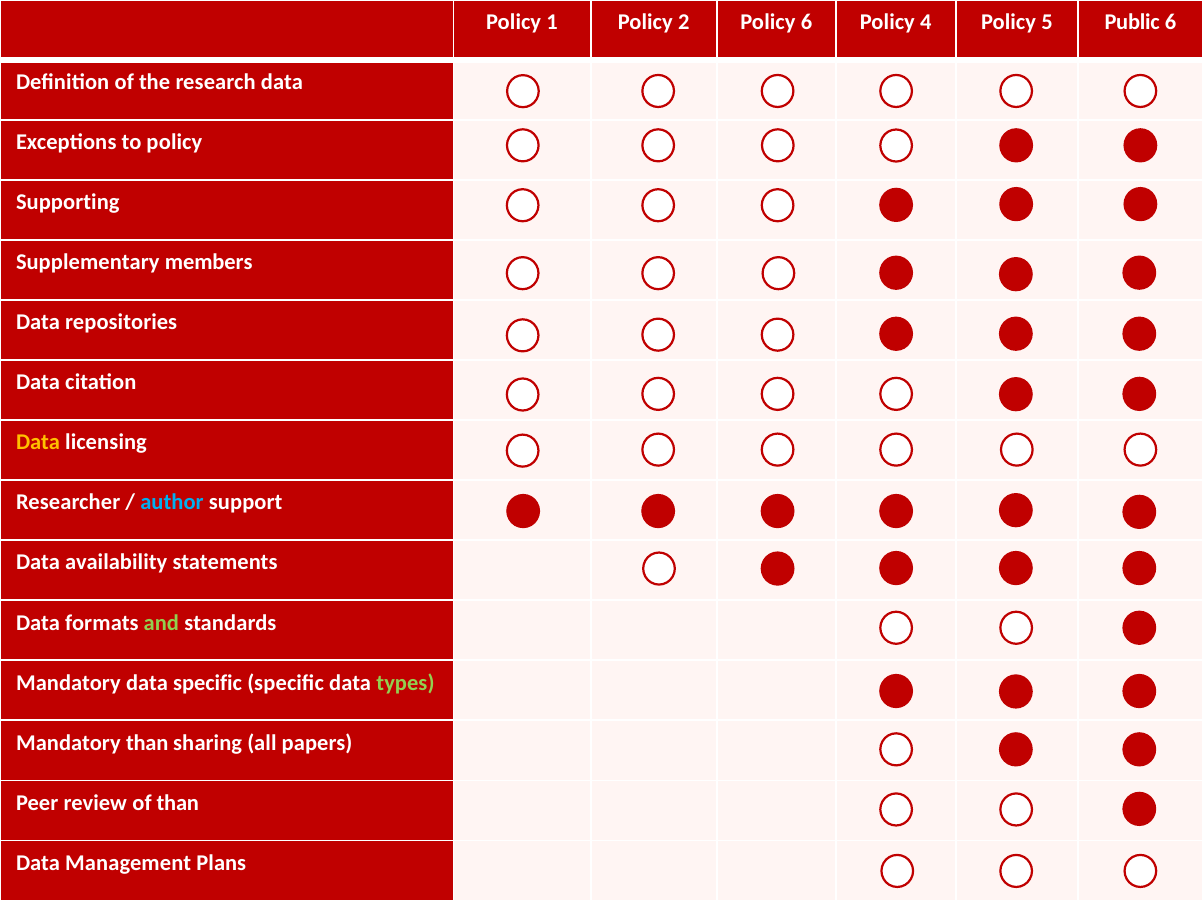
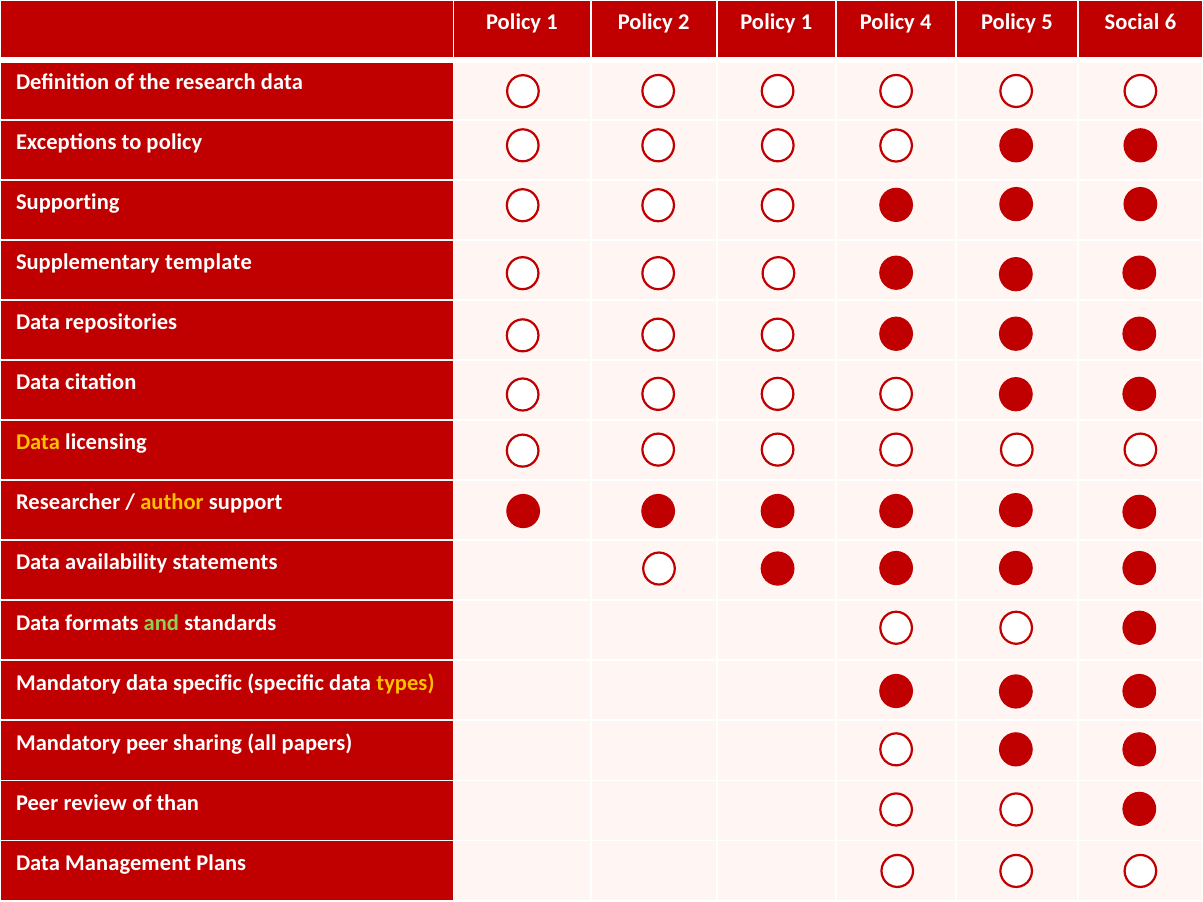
2 Policy 6: 6 -> 1 (806, 22)
Public: Public -> Social (1132, 22)
members: members -> template (209, 262)
author colour: light blue -> yellow (172, 503)
types colour: light green -> yellow (405, 683)
Mandatory than: than -> peer (147, 743)
